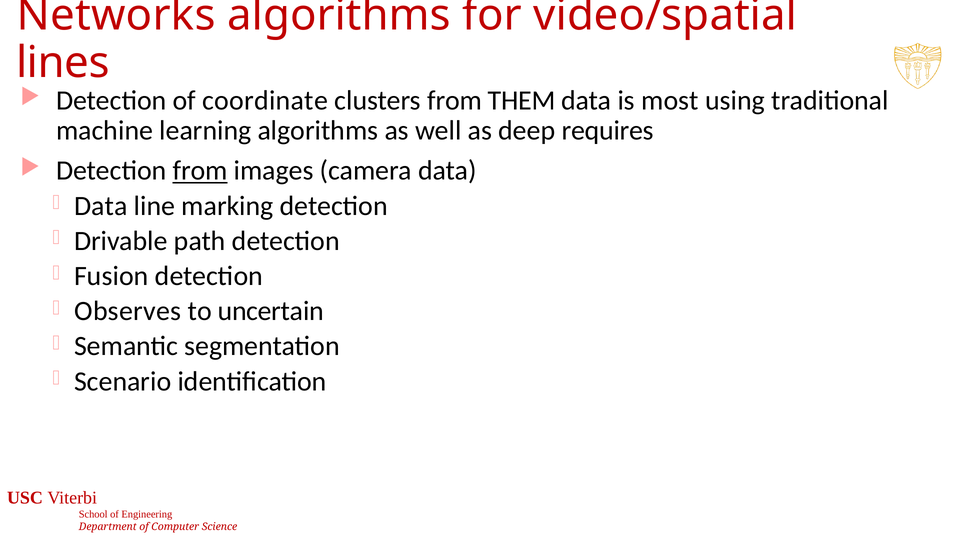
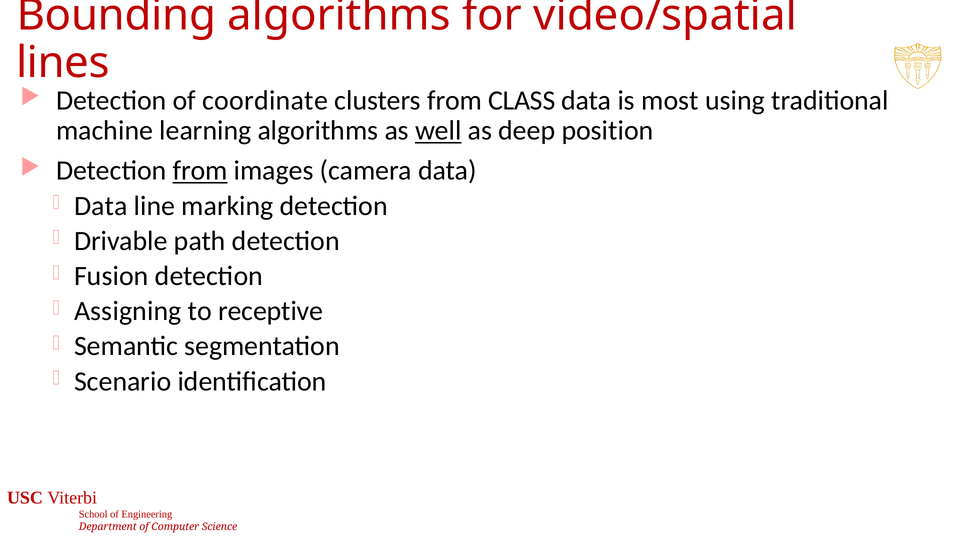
Networks: Networks -> Bounding (116, 15)
THEM: THEM -> CLASS (522, 101)
well underline: none -> present (438, 131)
requires: requires -> position (608, 131)
Observes: Observes -> Assigning (128, 311)
uncertain: uncertain -> receptive (271, 311)
